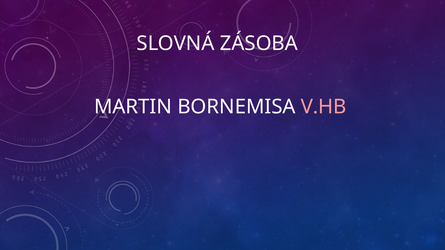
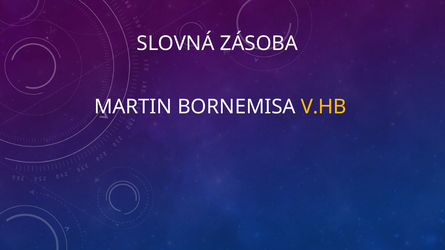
V.HB colour: pink -> yellow (324, 107)
